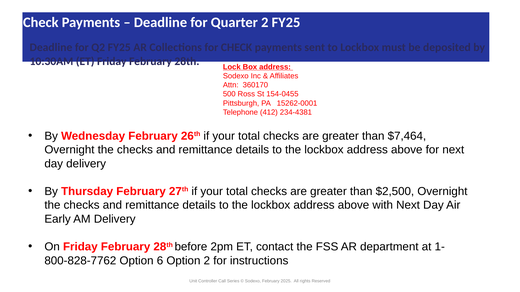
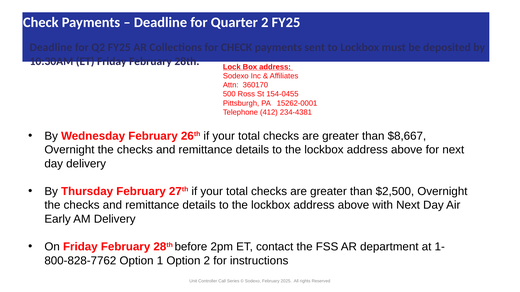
$7,464: $7,464 -> $8,667 (407, 136)
6: 6 -> 1 (160, 261)
